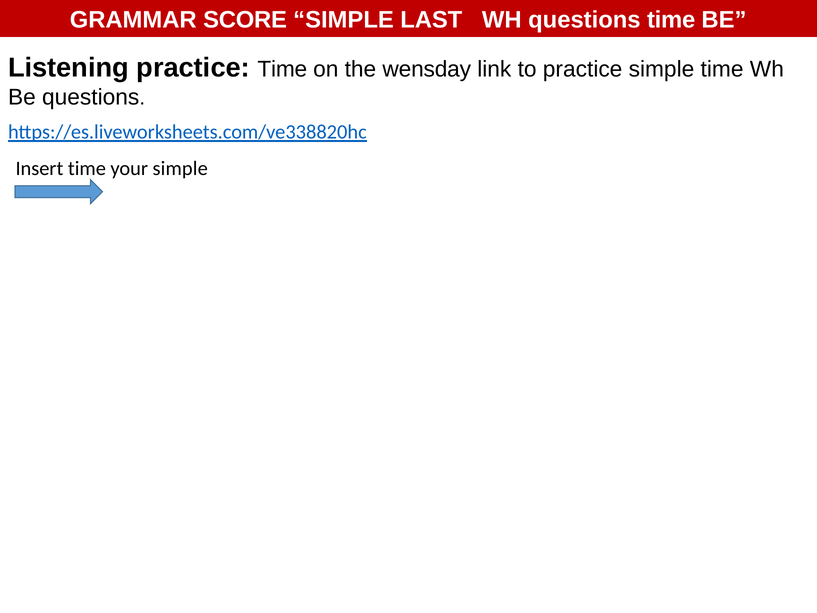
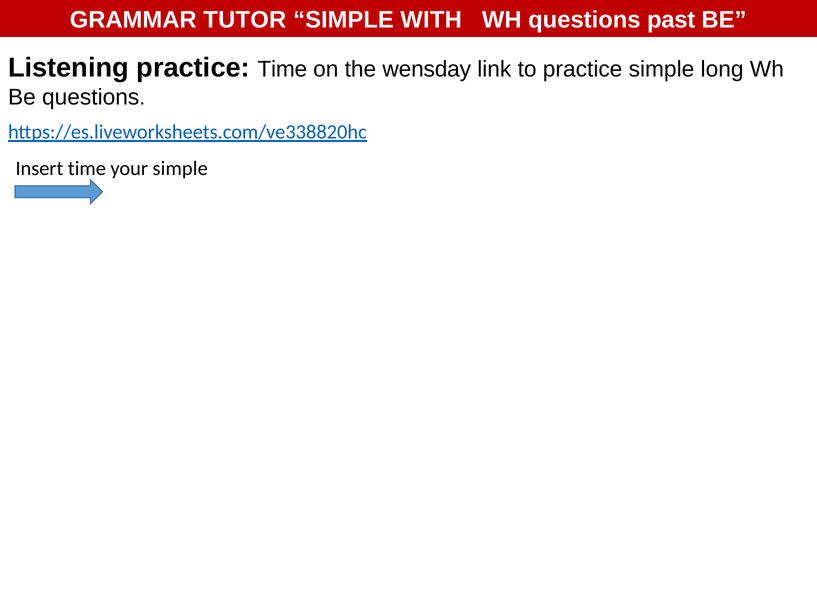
SCORE: SCORE -> TUTOR (245, 20)
LAST: LAST -> WITH (431, 20)
questions time: time -> past (671, 20)
simple time: time -> long (722, 69)
